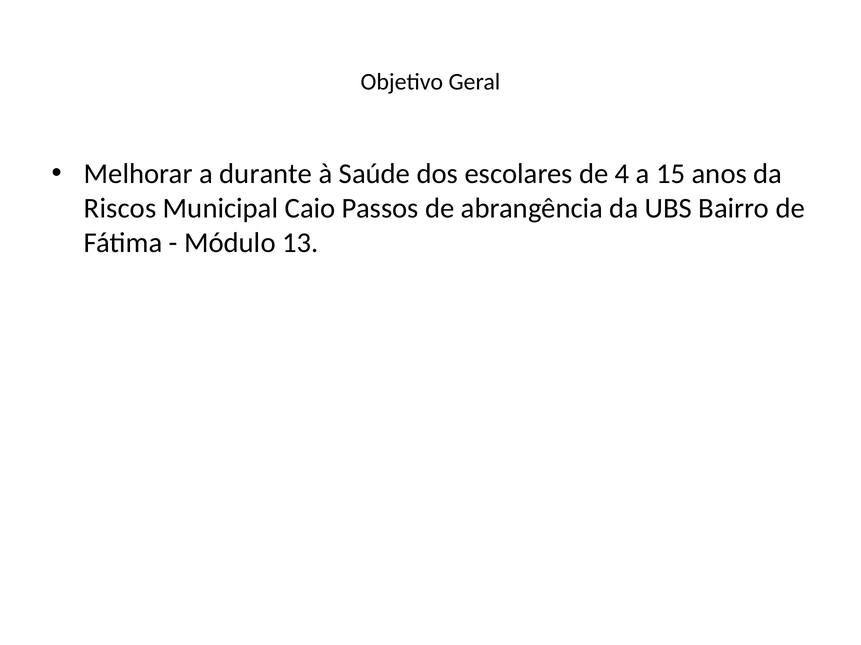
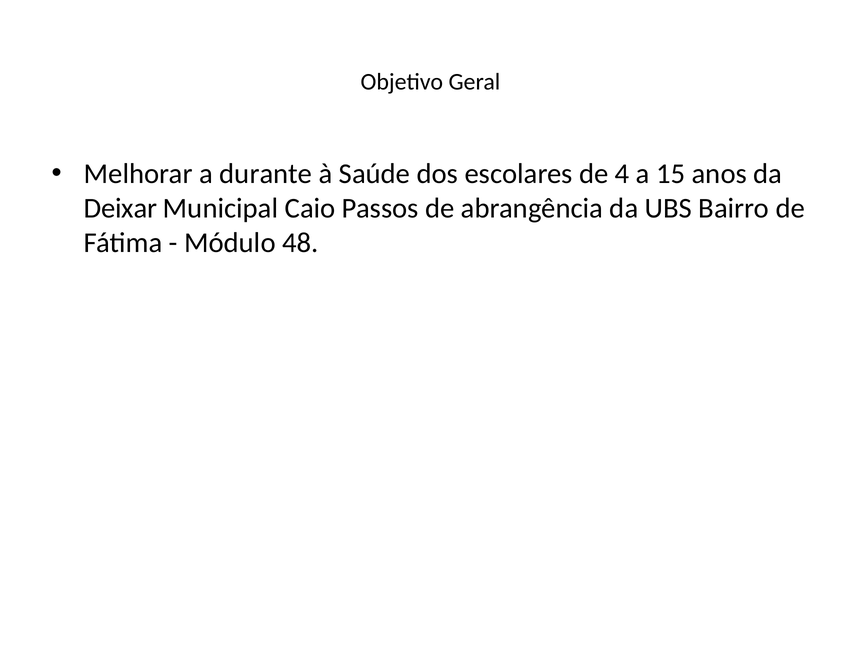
Riscos: Riscos -> Deixar (120, 209)
13: 13 -> 48 (300, 243)
